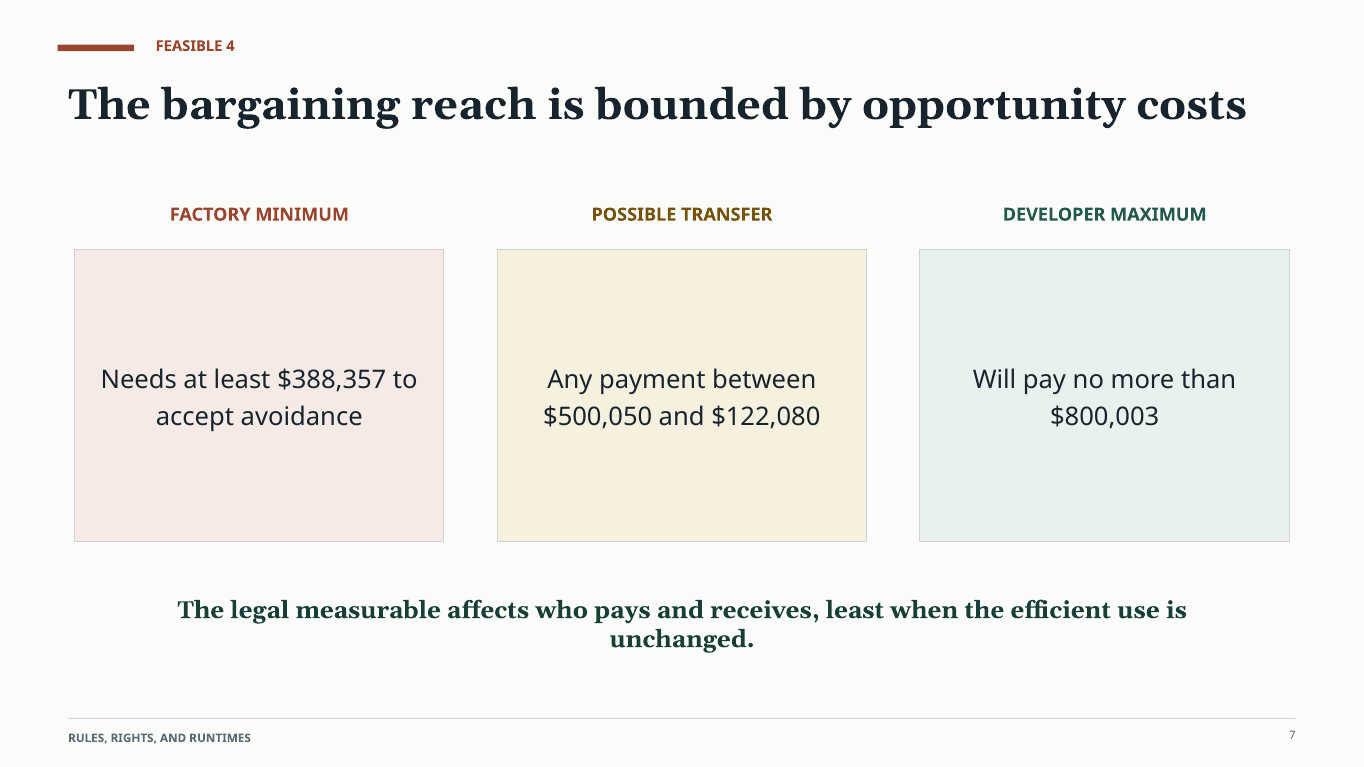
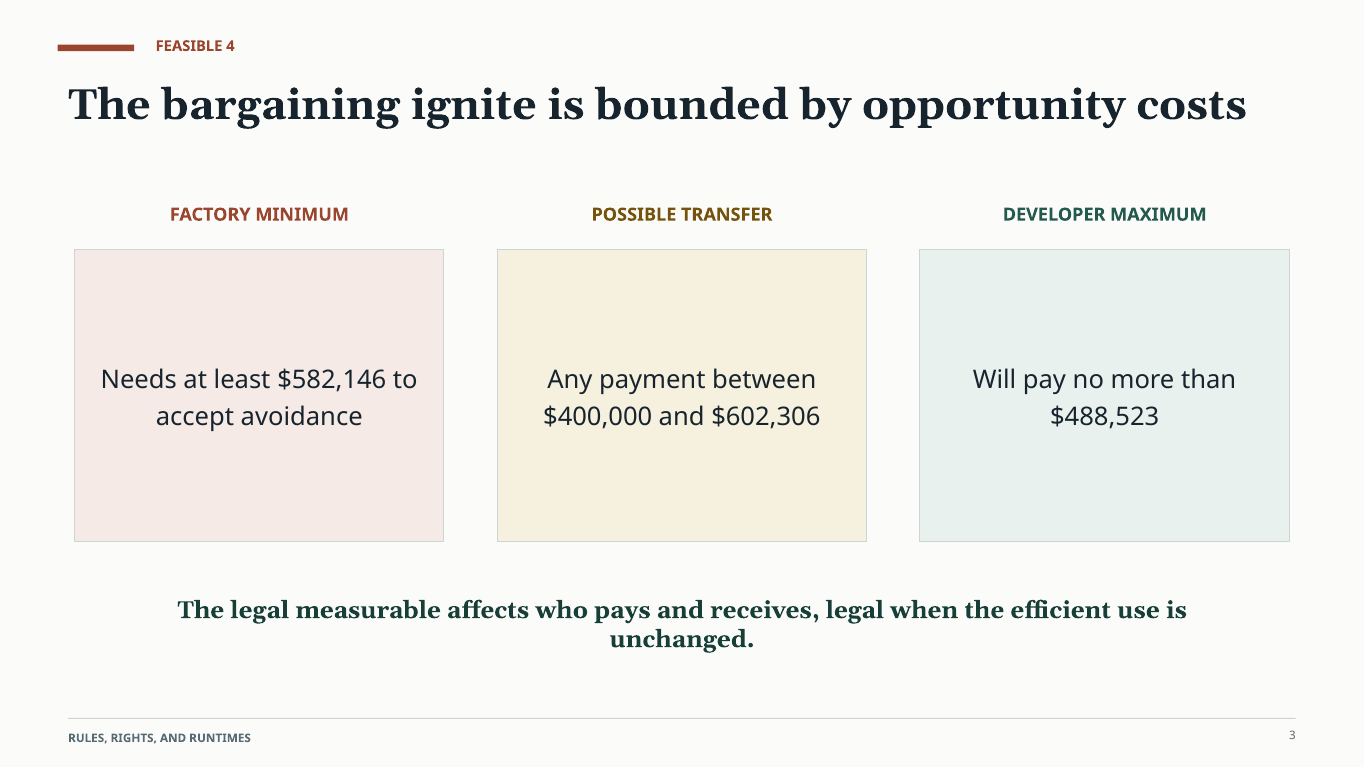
reach: reach -> ignite (474, 105)
$388,357: $388,357 -> $582,146 (332, 380)
$500,050: $500,050 -> $400,000 (598, 417)
$122,080: $122,080 -> $602,306 (766, 417)
$800,003: $800,003 -> $488,523 (1105, 417)
receives least: least -> legal (855, 610)
7: 7 -> 3 (1292, 736)
